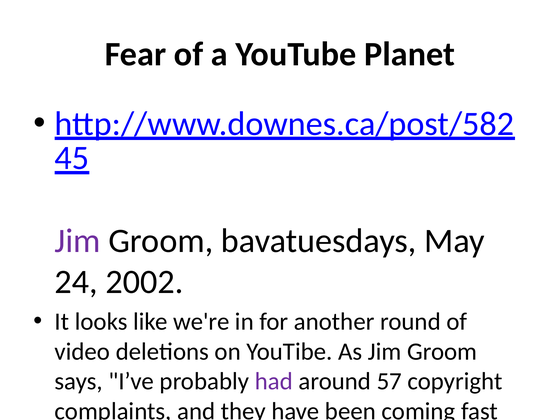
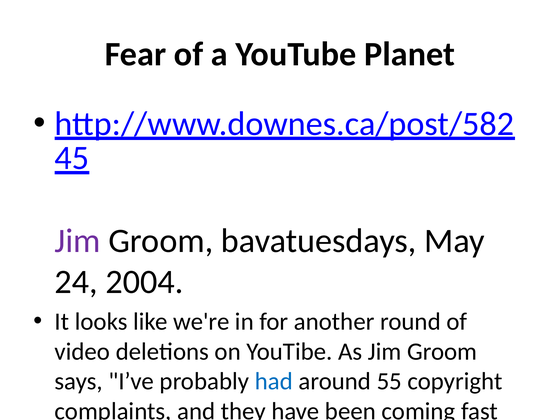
2002: 2002 -> 2004 (144, 282)
had colour: purple -> blue (274, 381)
57: 57 -> 55 (389, 381)
